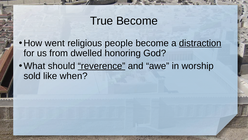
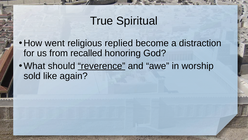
True Become: Become -> Spiritual (137, 21)
people: people -> replied (119, 43)
distraction underline: present -> none (200, 43)
dwelled: dwelled -> recalled (86, 53)
when: when -> again (74, 76)
